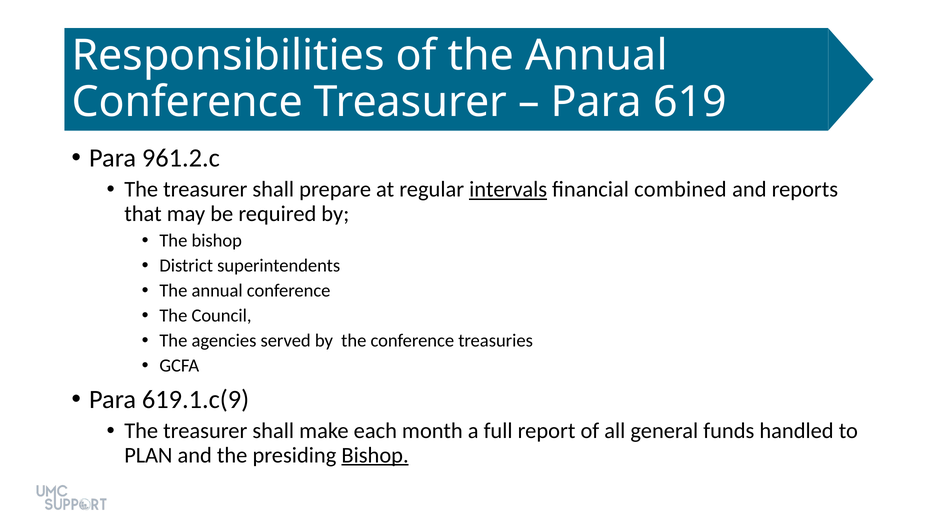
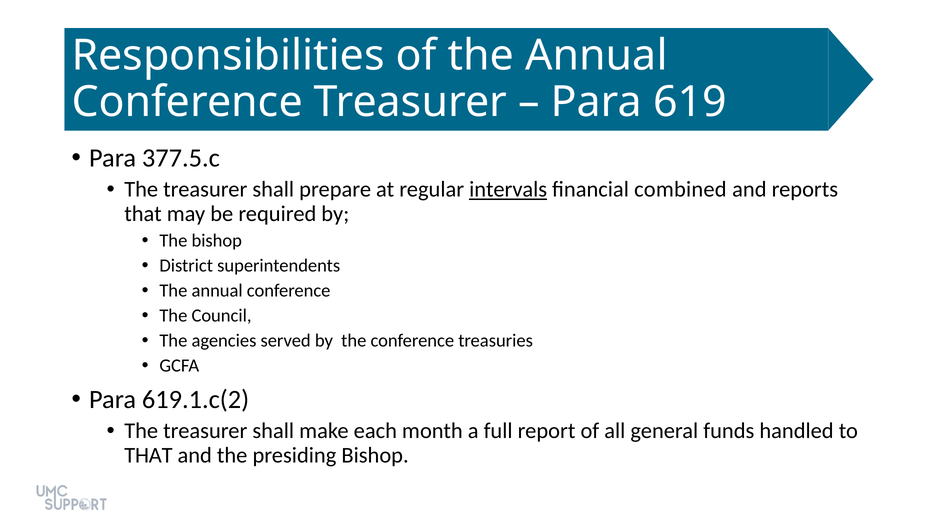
961.2.c: 961.2.c -> 377.5.c (181, 158)
619.1.c(9: 619.1.c(9 -> 619.1.c(2 (196, 399)
PLAN: PLAN -> THAT (148, 455)
Bishop underline: present -> none (375, 455)
